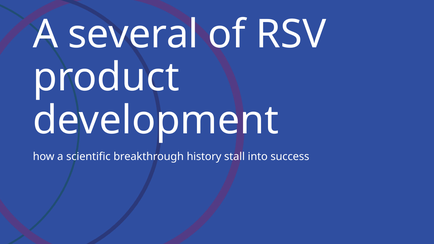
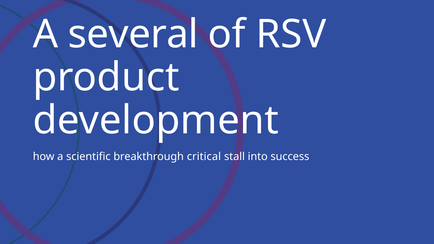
history: history -> critical (204, 157)
